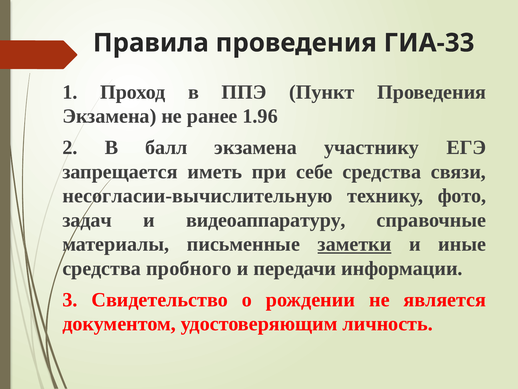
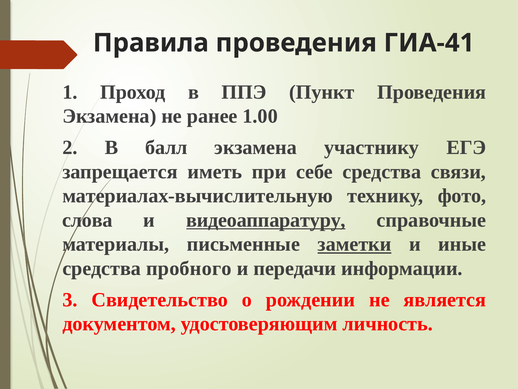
ГИА-33: ГИА-33 -> ГИА-41 (429, 43)
1.96: 1.96 -> 1.00 (260, 116)
несогласии-вычислительную: несогласии-вычислительную -> материалах-вычислительную (198, 196)
задач: задач -> слова (87, 220)
видеоаппаратуру underline: none -> present (266, 220)
